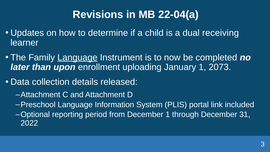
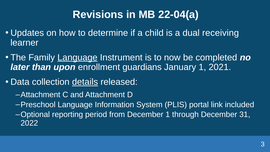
uploading: uploading -> guardians (142, 67)
2073: 2073 -> 2021 (220, 67)
details underline: none -> present (85, 82)
